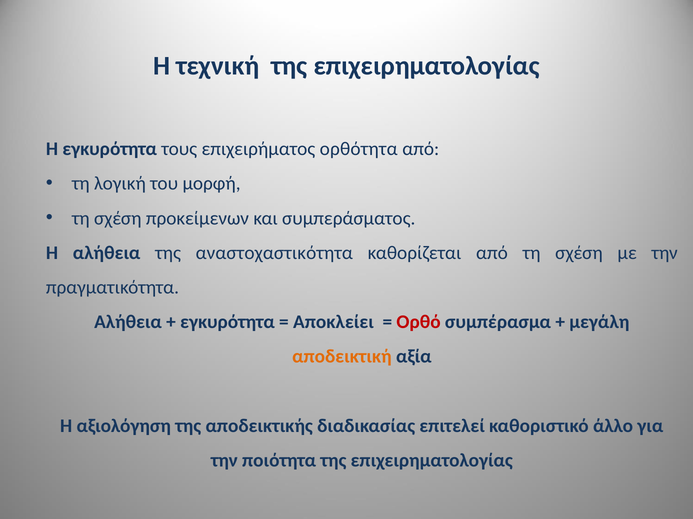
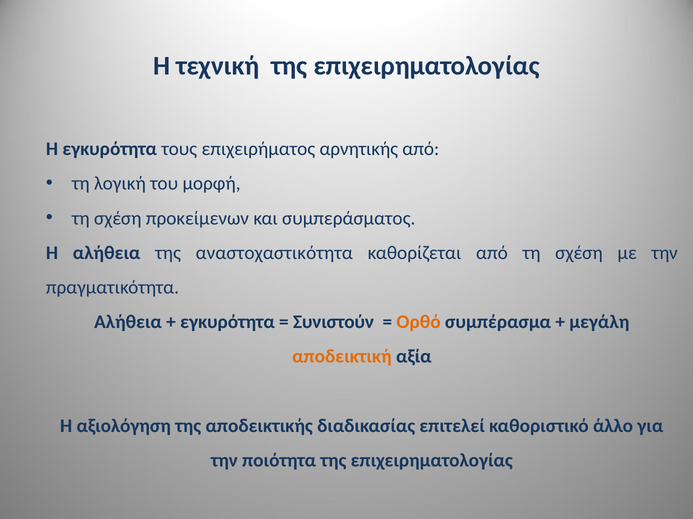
ορθότητα: ορθότητα -> αρνητικής (359, 149)
Αποκλείει: Αποκλείει -> Συνιστούν (334, 322)
Ορθό colour: red -> orange (419, 322)
